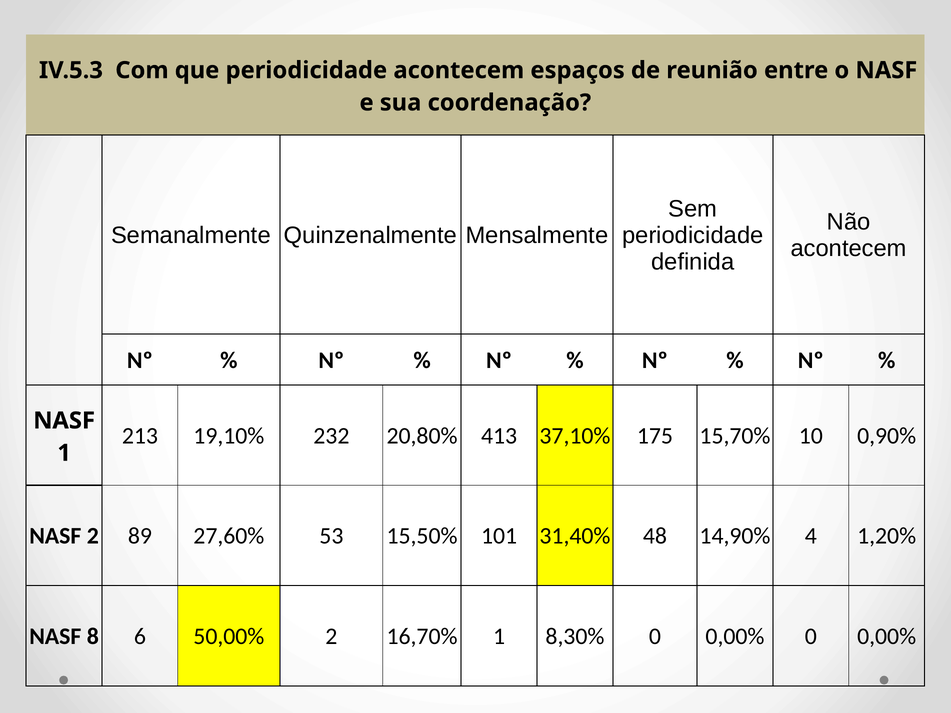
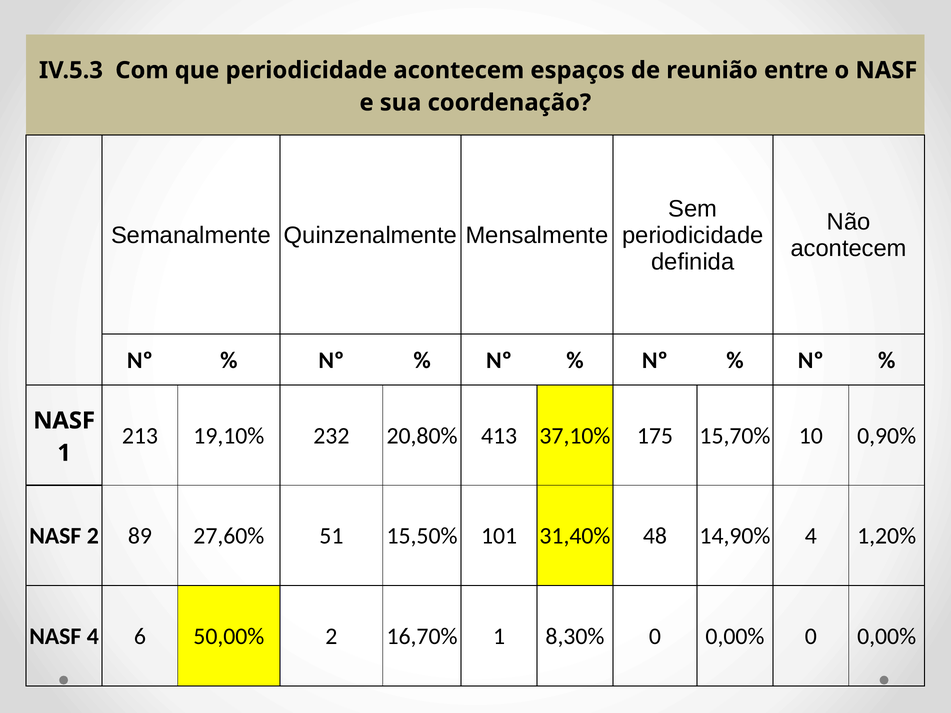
53: 53 -> 51 (331, 536)
NASF 8: 8 -> 4 (93, 637)
